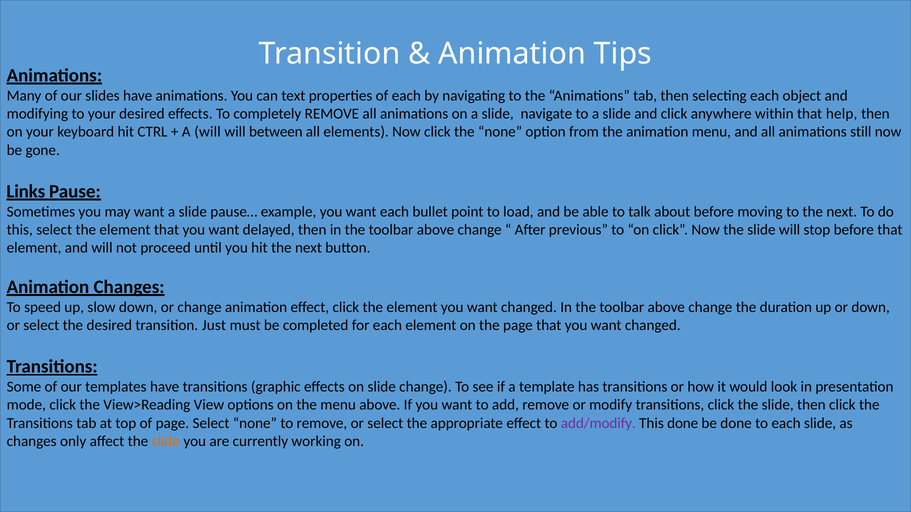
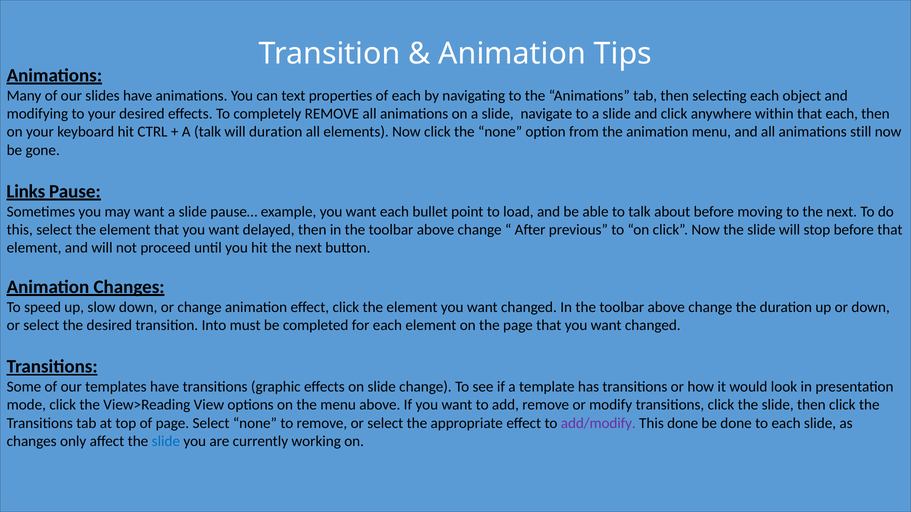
that help: help -> each (842, 114)
A will: will -> talk (208, 132)
will between: between -> duration (276, 132)
Just: Just -> Into (214, 326)
slide colour: orange -> blue (166, 442)
